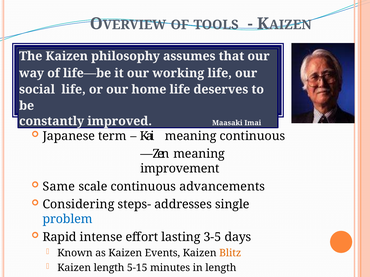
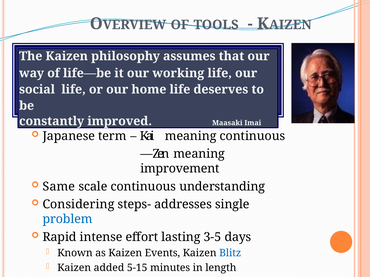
advancements: advancements -> understanding (222, 187)
Blitz colour: orange -> blue (230, 253)
Kaizen length: length -> added (109, 268)
